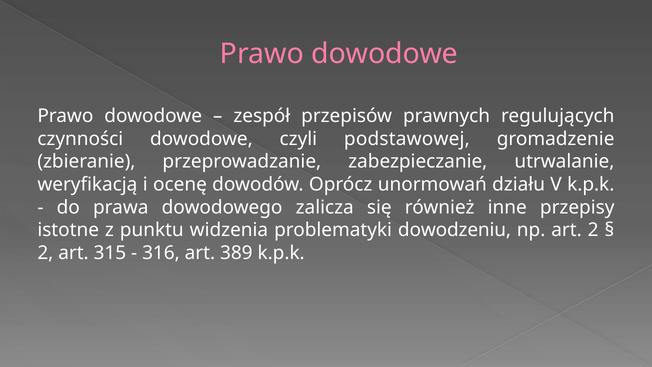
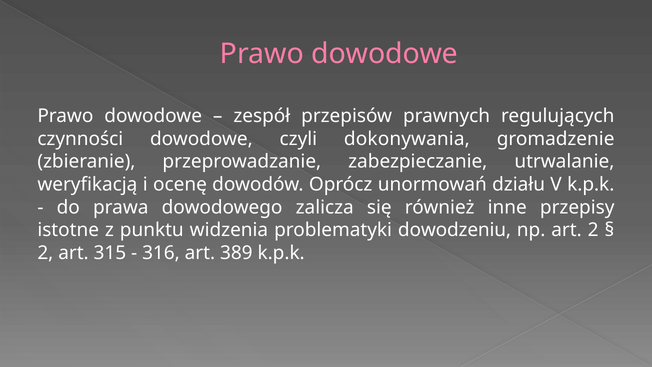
podstawowej: podstawowej -> dokonywania (407, 139)
